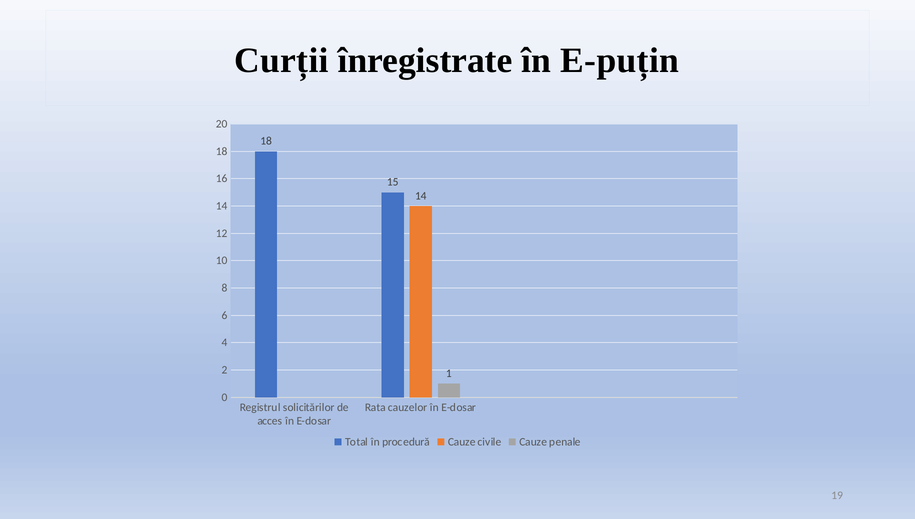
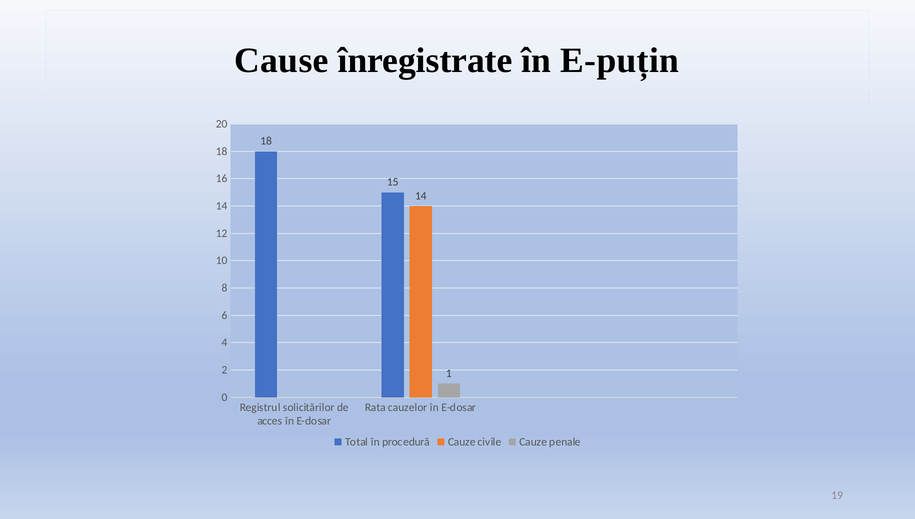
Curții: Curții -> Cause (281, 60)
